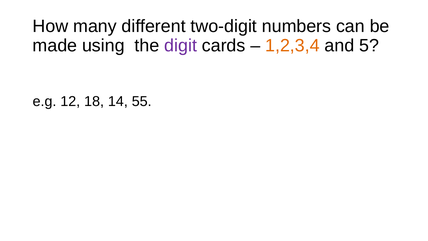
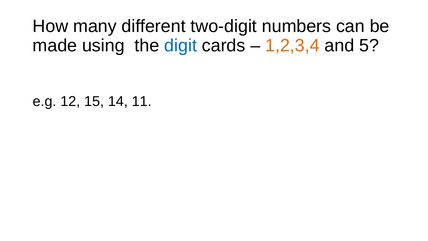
digit colour: purple -> blue (181, 46)
18: 18 -> 15 (94, 101)
55: 55 -> 11 (142, 101)
